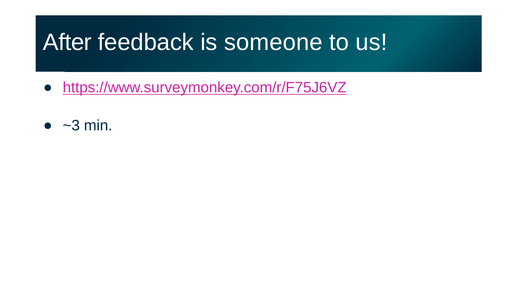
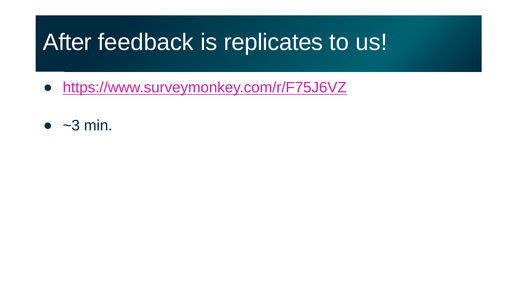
someone: someone -> replicates (274, 42)
